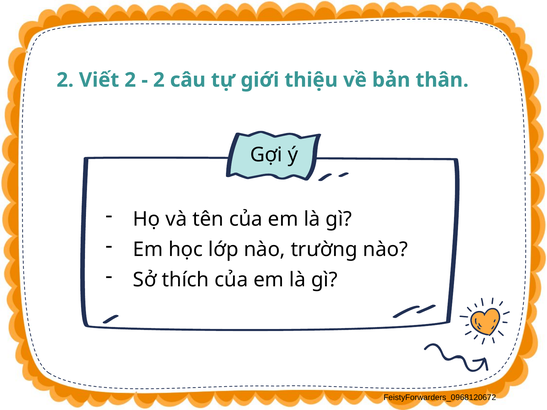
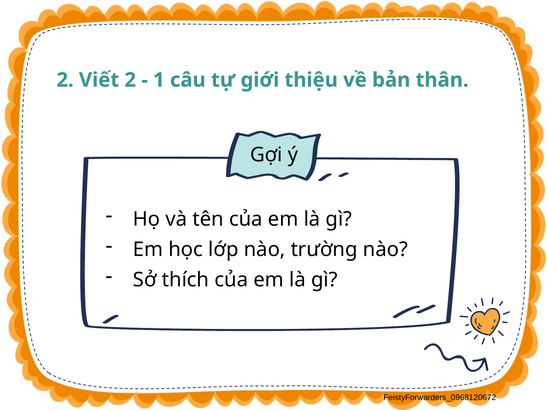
2: 2 -> 1 (159, 80)
